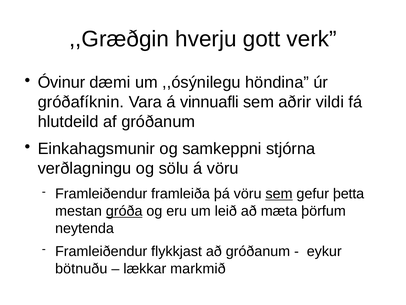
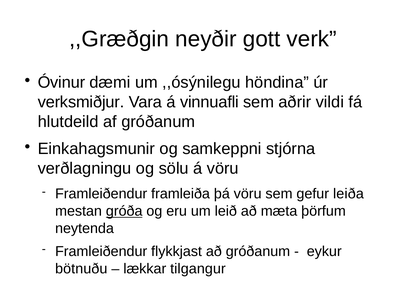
hverju: hverju -> neyðir (206, 39)
gróðafíknin: gróðafíknin -> verksmiðjur (81, 102)
sem underline: present -> none (279, 194)
þetta: þetta -> leiða (348, 194)
markmið: markmið -> tilgangur (198, 268)
